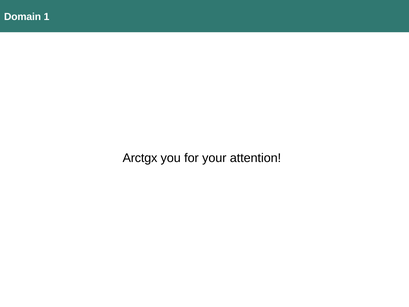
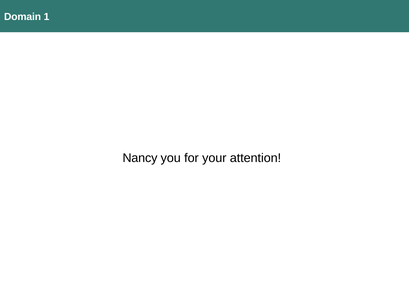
Arctgx: Arctgx -> Nancy (140, 158)
